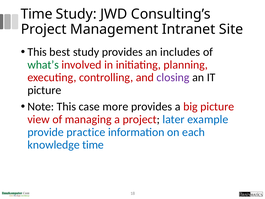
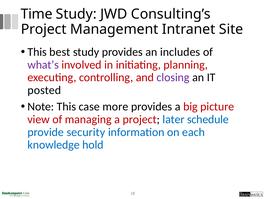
what’s colour: green -> purple (43, 65)
picture: picture -> posted (44, 90)
example: example -> schedule (208, 119)
practice: practice -> security (86, 132)
knowledge time: time -> hold (93, 145)
